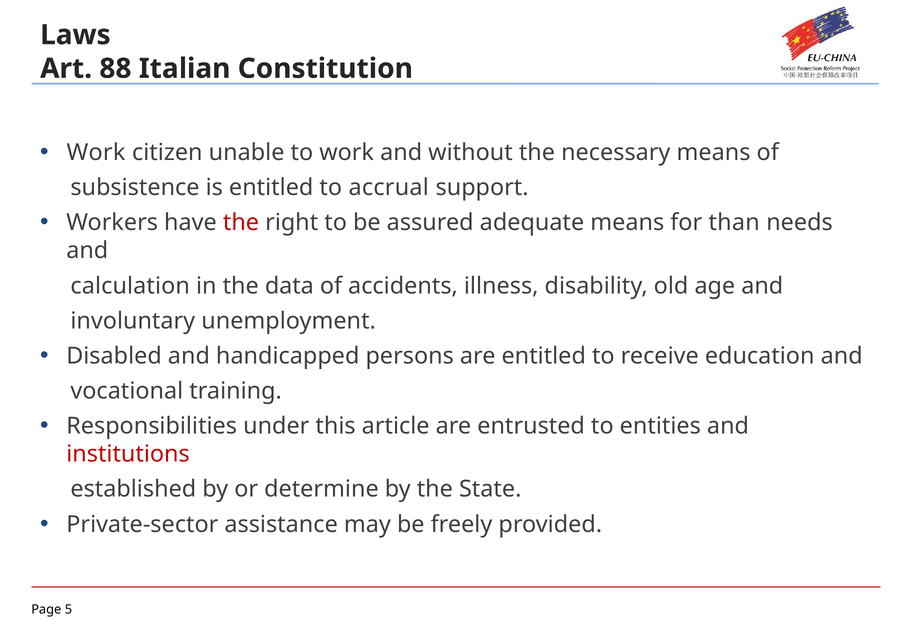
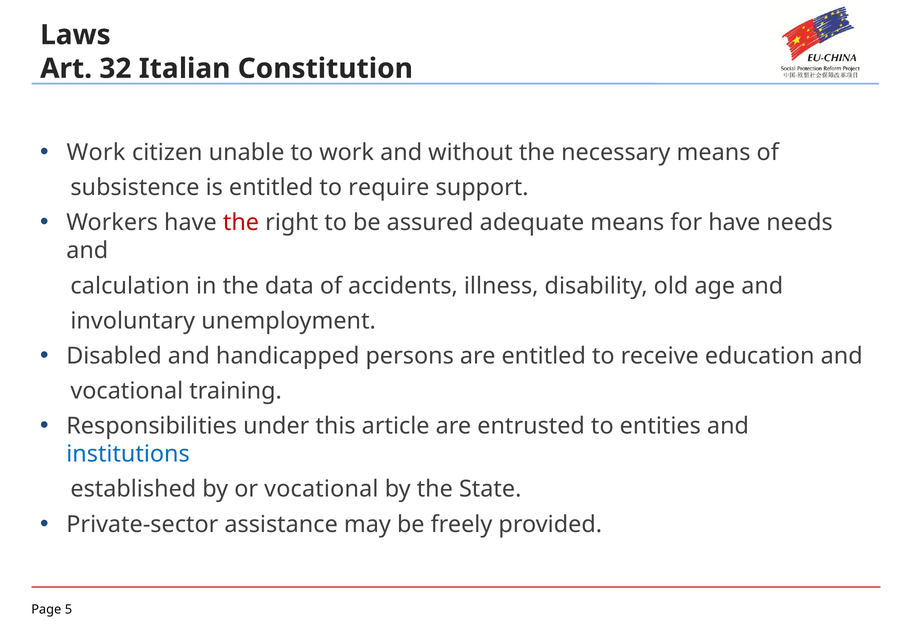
88: 88 -> 32 (115, 69)
accrual: accrual -> require (389, 188)
for than: than -> have (734, 223)
institutions colour: red -> blue (128, 454)
or determine: determine -> vocational (321, 490)
